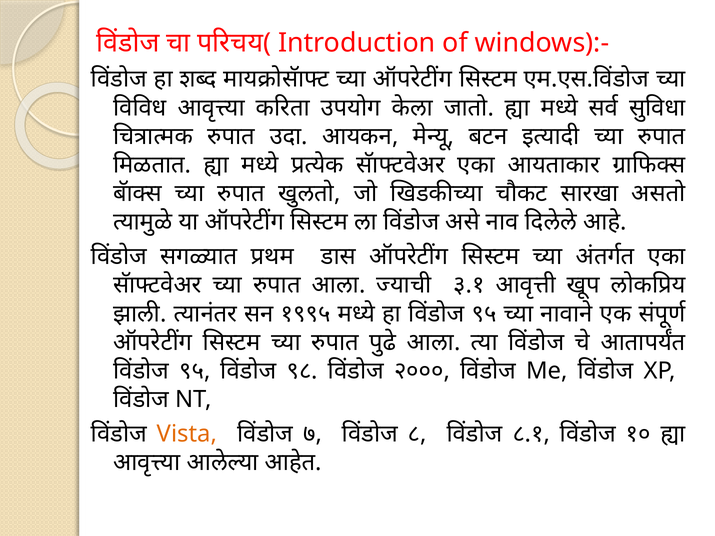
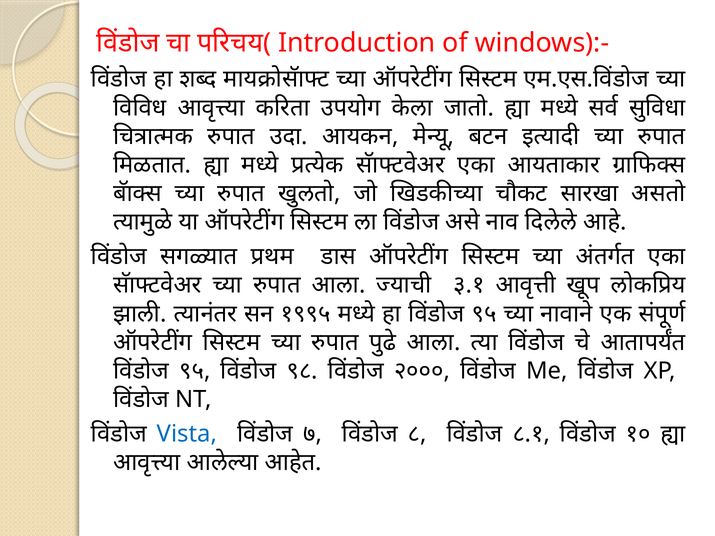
Vista colour: orange -> blue (187, 434)
